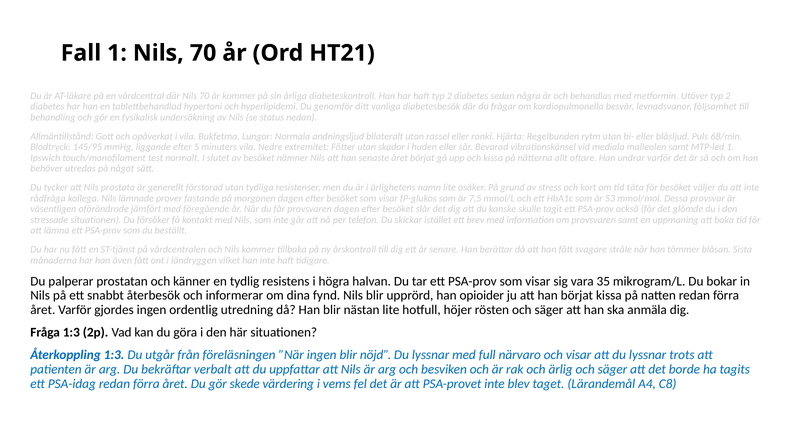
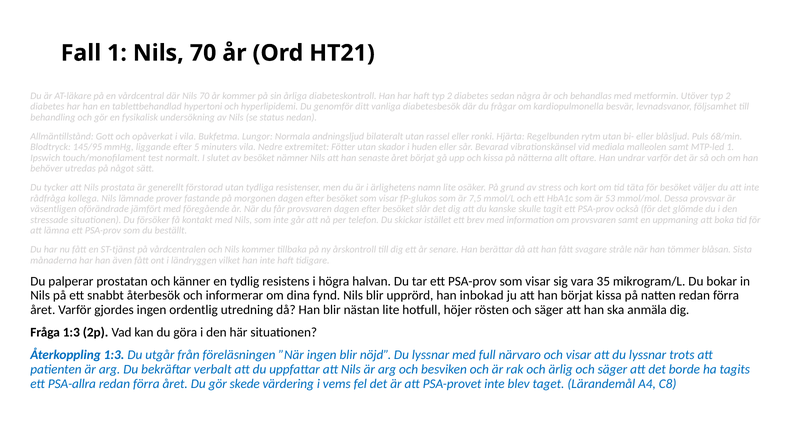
opioider: opioider -> inbokad (482, 295)
PSA-idag: PSA-idag -> PSA-allra (72, 383)
